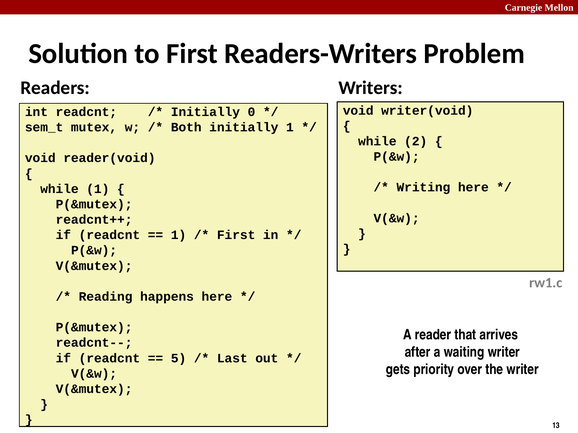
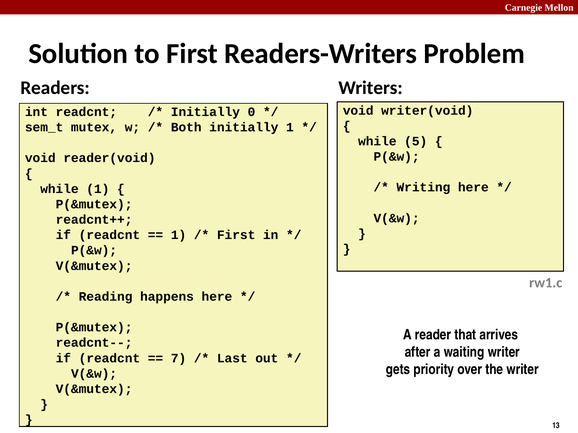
2: 2 -> 5 (416, 141)
5: 5 -> 7 (179, 359)
